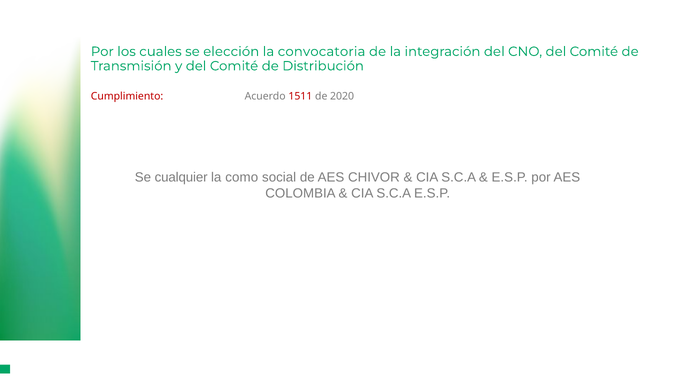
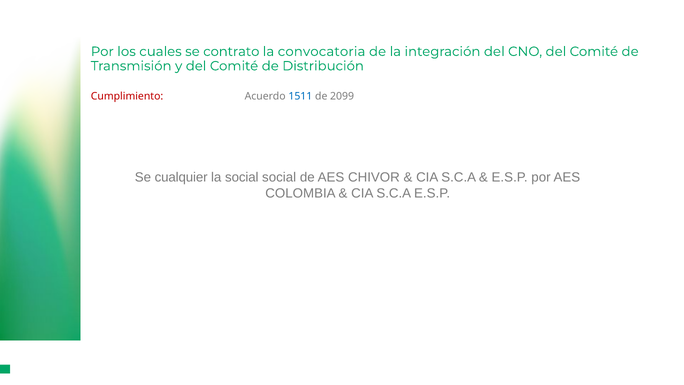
elección: elección -> contrato (231, 52)
1511 colour: red -> blue (300, 96)
2020: 2020 -> 2099 (342, 96)
la como: como -> social (242, 177)
